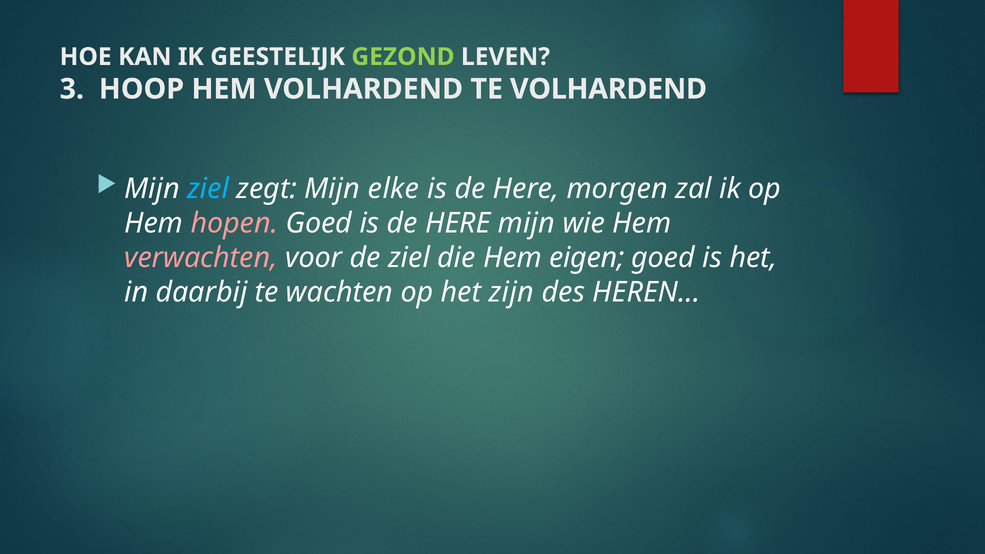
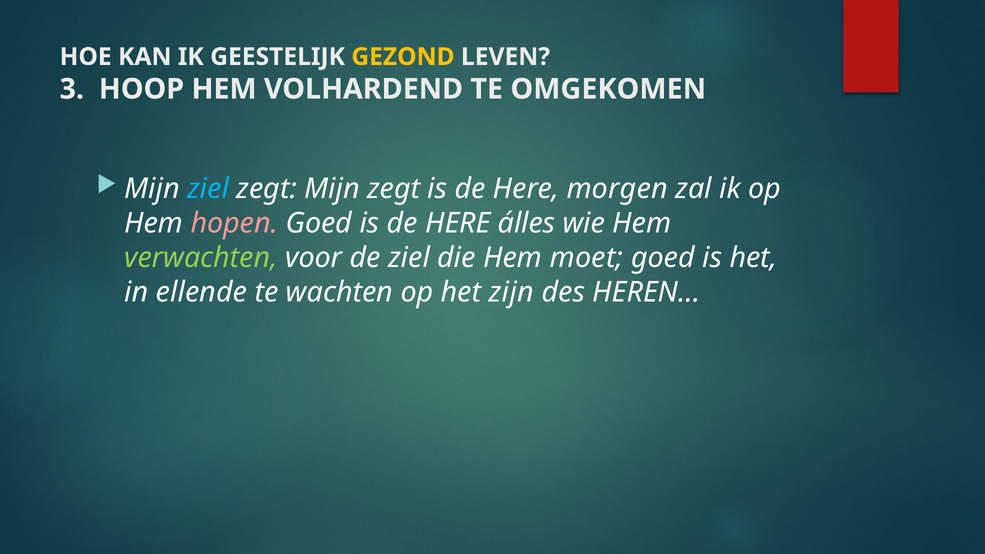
GEZOND colour: light green -> yellow (403, 57)
TE VOLHARDEND: VOLHARDEND -> OMGEKOMEN (608, 89)
Mijn elke: elke -> zegt (394, 189)
HERE mijn: mijn -> álles (527, 223)
verwachten colour: pink -> light green (201, 258)
eigen: eigen -> moet (586, 258)
daarbij: daarbij -> ellende (201, 292)
